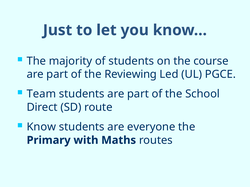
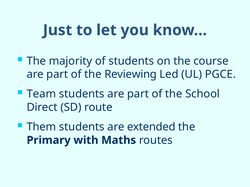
Know: Know -> Them (41, 127)
everyone: everyone -> extended (151, 127)
